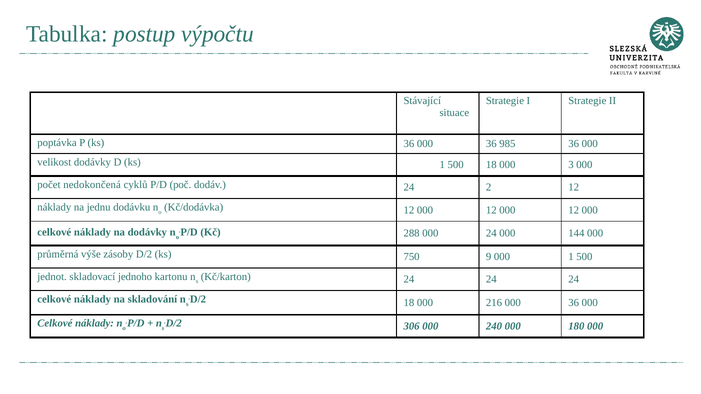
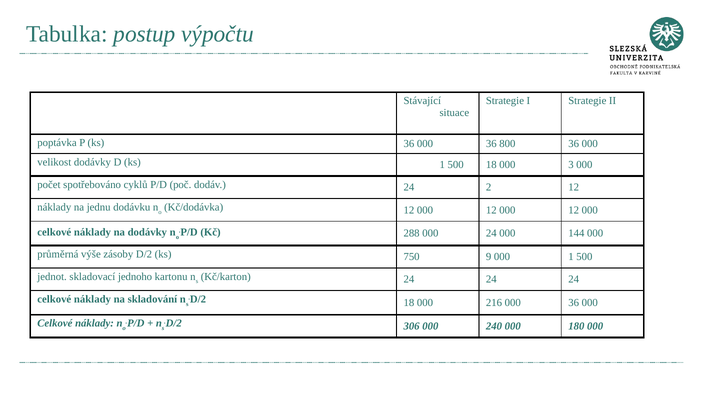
985: 985 -> 800 (507, 144)
nedokončená: nedokončená -> spotřebováno (92, 185)
